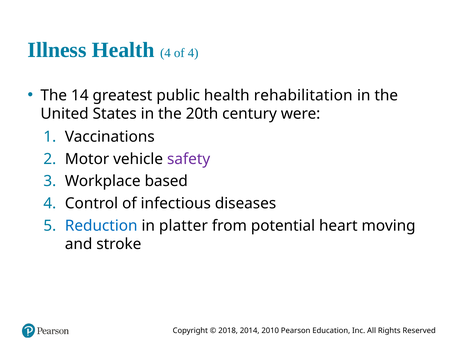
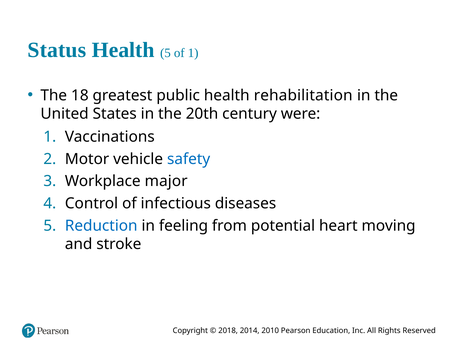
Illness: Illness -> Status (57, 50)
Health 4: 4 -> 5 (165, 53)
of 4: 4 -> 1 (193, 53)
14: 14 -> 18 (80, 95)
safety colour: purple -> blue (189, 159)
based: based -> major (166, 181)
platter: platter -> feeling (183, 226)
